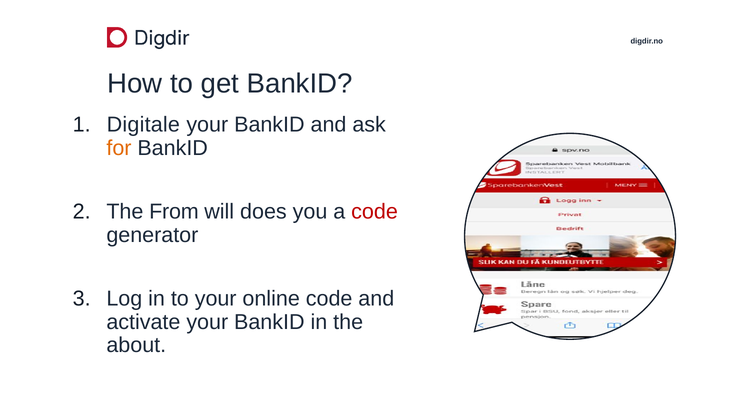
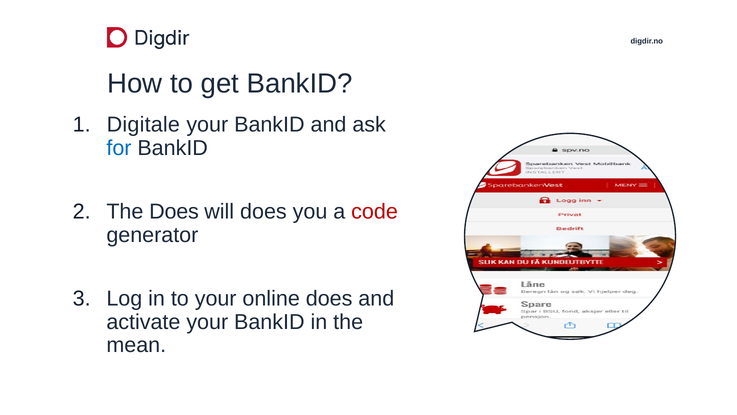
for colour: orange -> blue (119, 148)
The From: From -> Does (174, 212)
online code: code -> does (329, 298)
about: about -> mean (136, 345)
